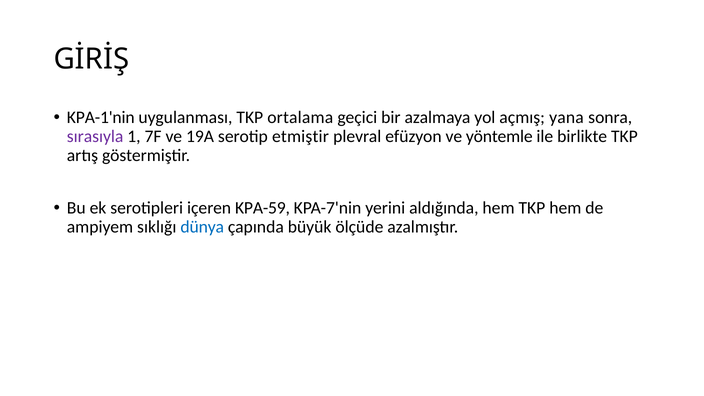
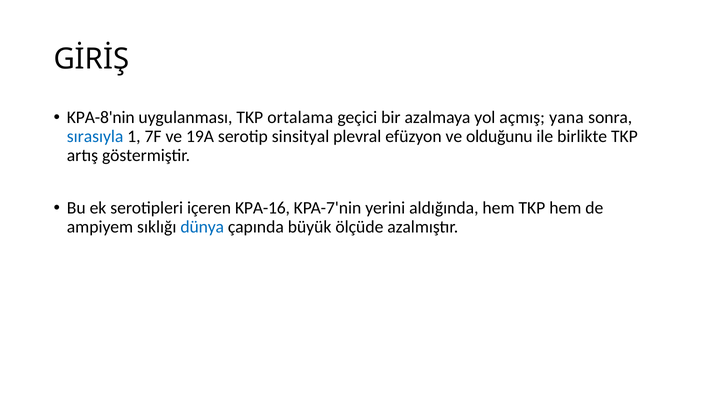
KPA-1'nin: KPA-1'nin -> KPA-8'nin (101, 117)
sırasıyla colour: purple -> blue (95, 136)
etmiştir: etmiştir -> sinsityal (301, 136)
yöntemle: yöntemle -> olduğunu (499, 136)
KPA-59: KPA-59 -> KPA-16 (262, 208)
